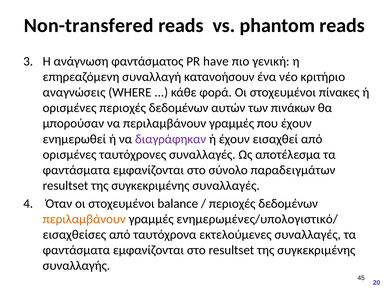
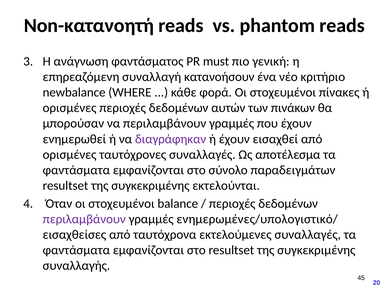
Non-transfered: Non-transfered -> Non-κατανοητή (89, 26)
have: have -> must (216, 61)
αναγνώσεις: αναγνώσεις -> newbalance (74, 92)
συγκεκριμένης συναλλαγές: συναλλαγές -> εκτελούνται (226, 186)
περιλαμβάνουν colour: orange -> purple (84, 219)
